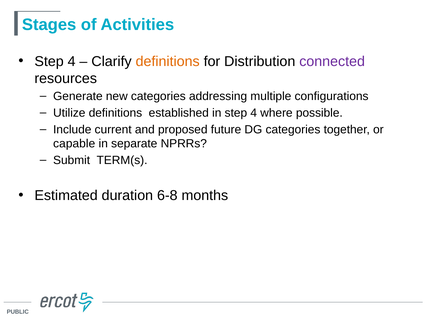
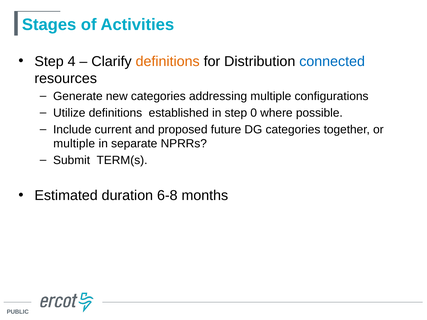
connected colour: purple -> blue (332, 61)
in step 4: 4 -> 0 (254, 113)
capable: capable -> multiple (74, 144)
